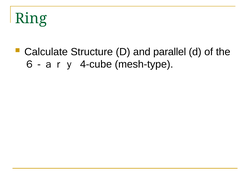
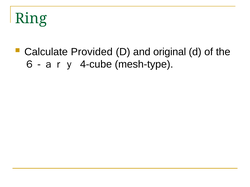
Structure: Structure -> Provided (92, 52)
parallel: parallel -> original (170, 52)
